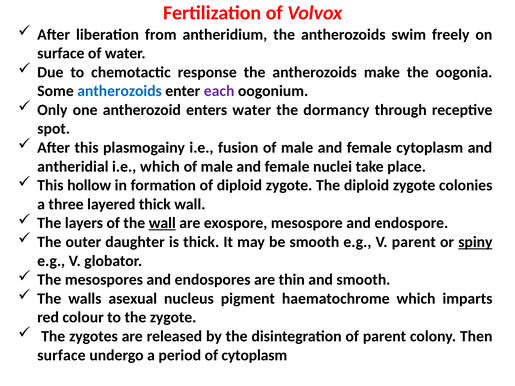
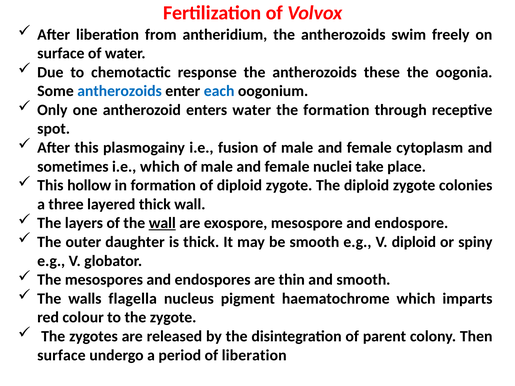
make: make -> these (382, 72)
each colour: purple -> blue (219, 91)
the dormancy: dormancy -> formation (336, 110)
antheridial: antheridial -> sometimes (73, 167)
V parent: parent -> diploid (414, 242)
spiny underline: present -> none (475, 242)
asexual: asexual -> flagella (133, 299)
of cytoplasm: cytoplasm -> liberation (254, 355)
